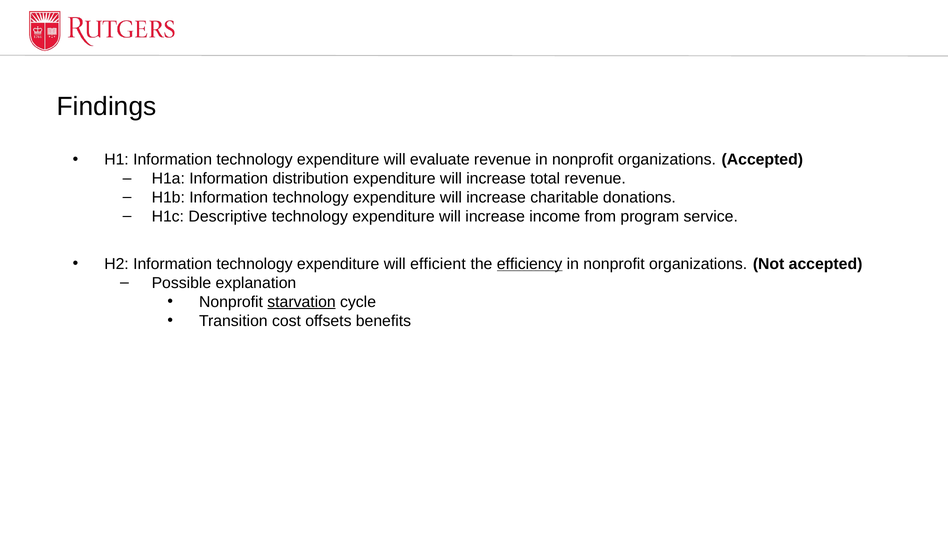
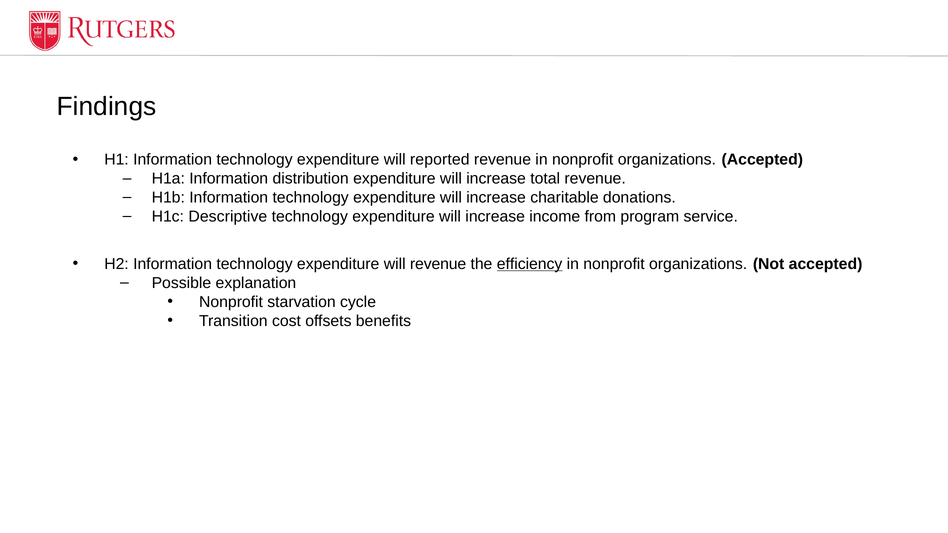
evaluate: evaluate -> reported (440, 160)
will efficient: efficient -> revenue (438, 264)
starvation underline: present -> none (302, 302)
